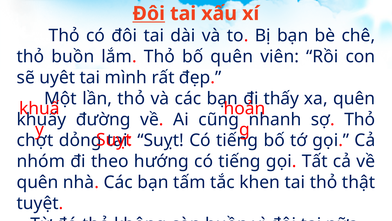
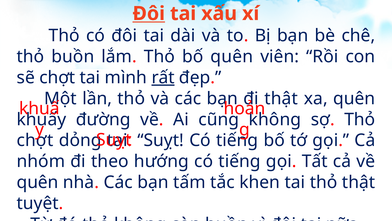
sẽ uyêt: uyêt -> chợt (57, 77)
rất underline: none -> present (163, 77)
thấy: thấy -> thật (281, 98)
cũng nhanh: nhanh -> không (275, 119)
